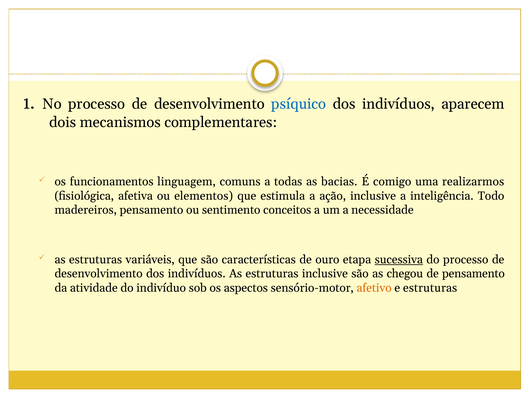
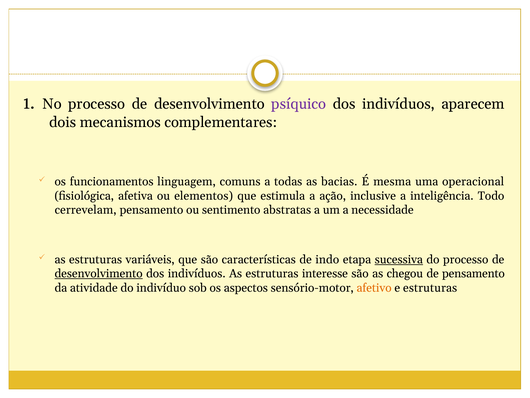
psíquico colour: blue -> purple (299, 104)
comigo: comigo -> mesma (392, 181)
realizarmos: realizarmos -> operacional (473, 181)
madereiros: madereiros -> cerrevelam (86, 210)
conceitos: conceitos -> abstratas (287, 210)
ouro: ouro -> indo (327, 259)
desenvolvimento underline: none -> present (99, 273)
estruturas inclusive: inclusive -> interesse (325, 273)
